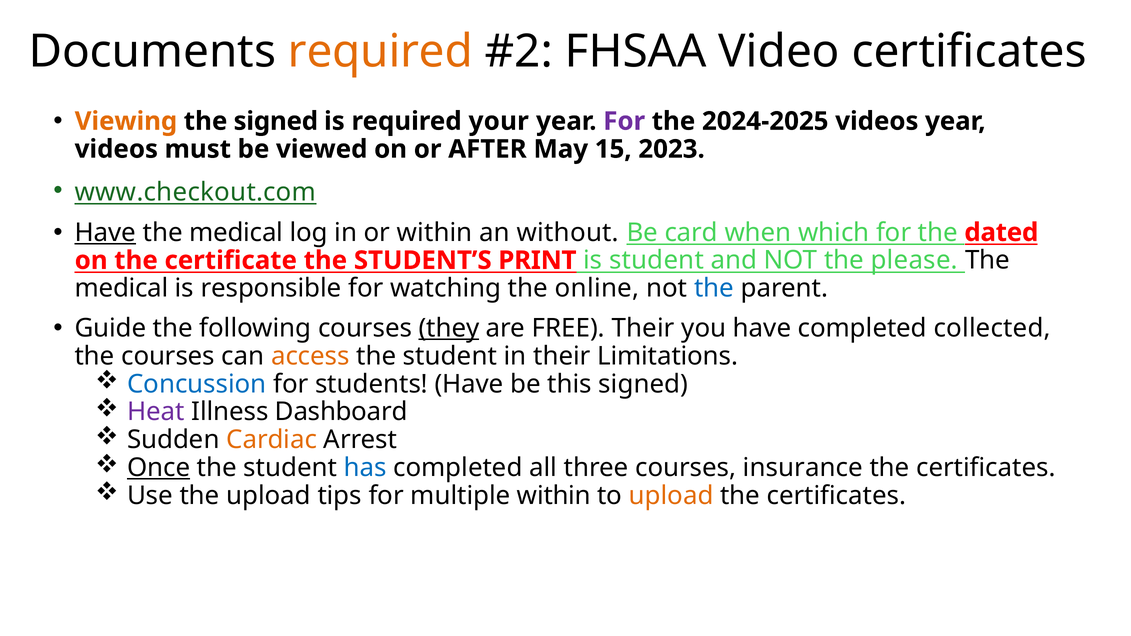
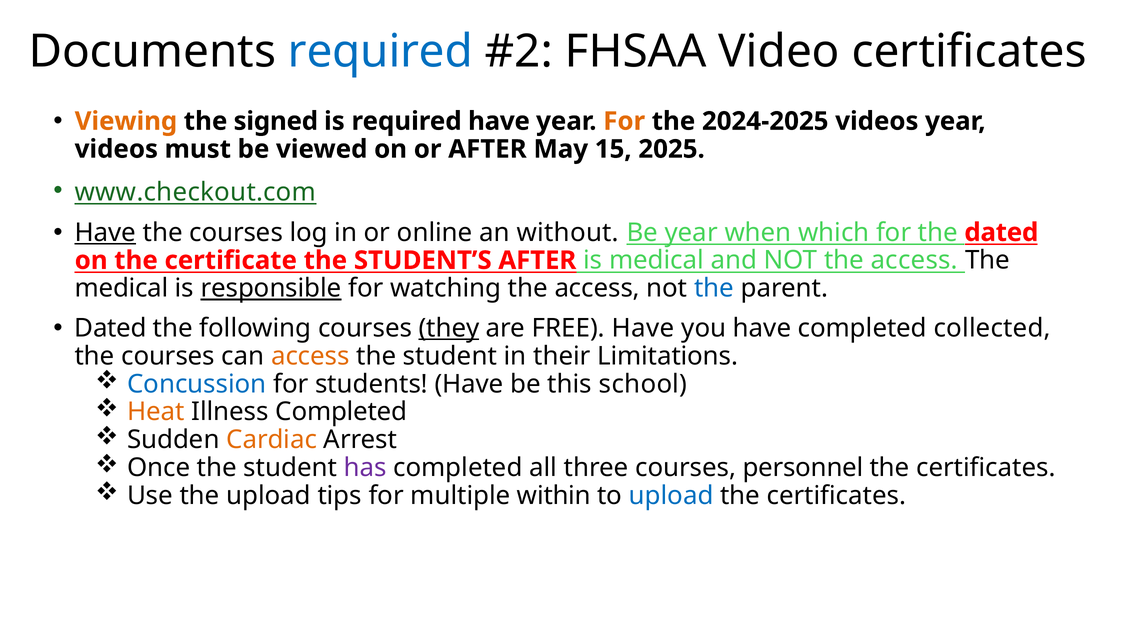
required colour: orange -> blue (380, 52)
required your: your -> have (499, 121)
For colour: purple -> orange (624, 121)
2023: 2023 -> 2025 (672, 149)
medical: medical -> courses (236, 233)
or within: within -> online (435, 233)
Be card: card -> year (691, 233)
STUDENT’S PRINT: PRINT -> AFTER (537, 260)
is student: student -> medical (657, 260)
NOT the please: please -> access (914, 260)
responsible underline: none -> present (271, 288)
watching the online: online -> access (597, 288)
Guide: Guide -> Dated (111, 328)
FREE Their: Their -> Have (643, 328)
this signed: signed -> school (643, 384)
Heat colour: purple -> orange (156, 412)
Illness Dashboard: Dashboard -> Completed (341, 412)
Once underline: present -> none (159, 468)
has colour: blue -> purple (365, 468)
insurance: insurance -> personnel (803, 468)
upload colour: orange -> blue (671, 496)
